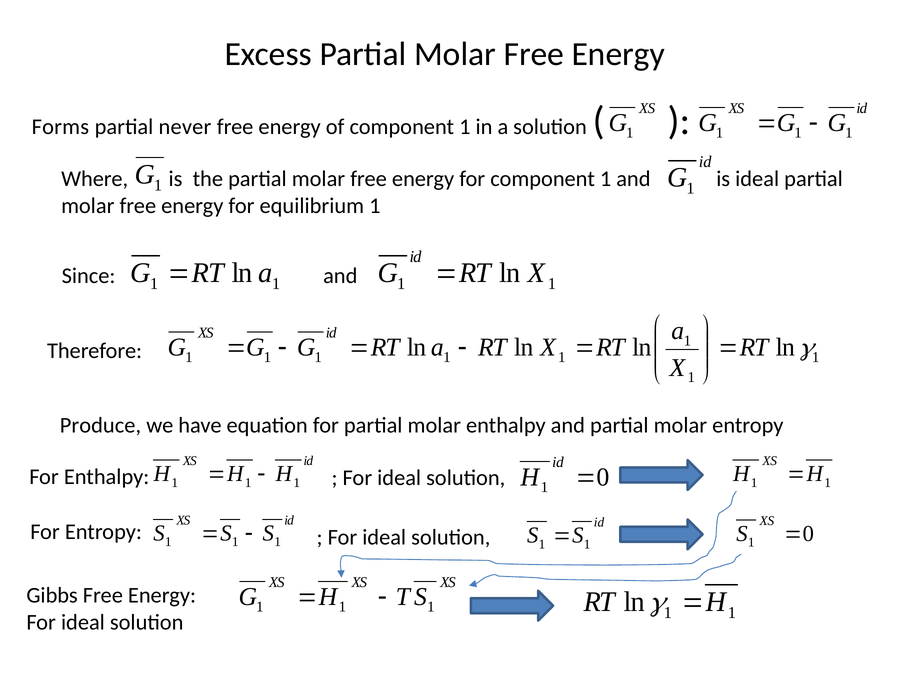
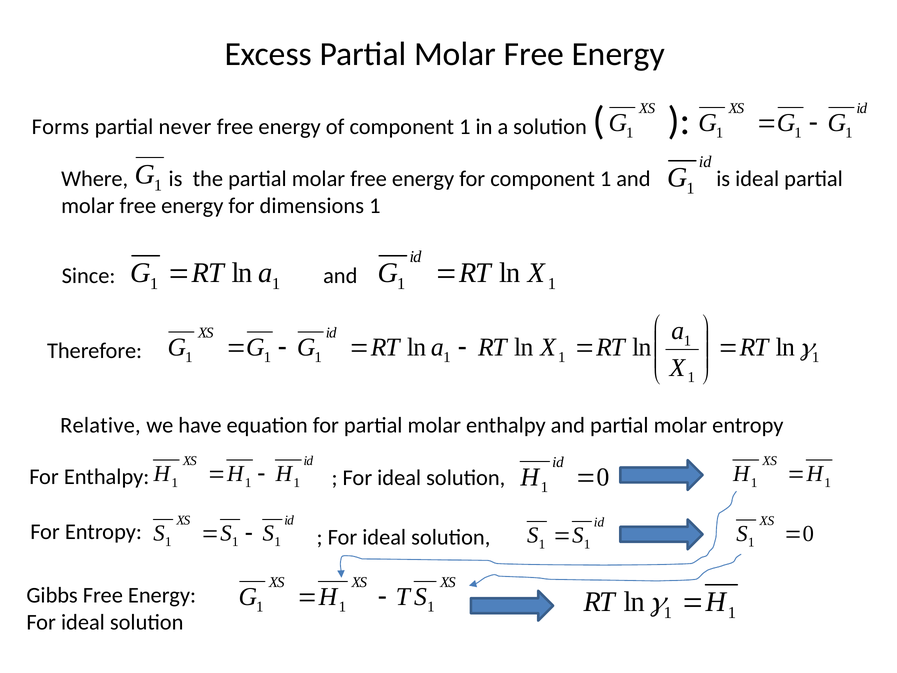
equilibrium: equilibrium -> dimensions (312, 206)
Produce: Produce -> Relative (100, 425)
